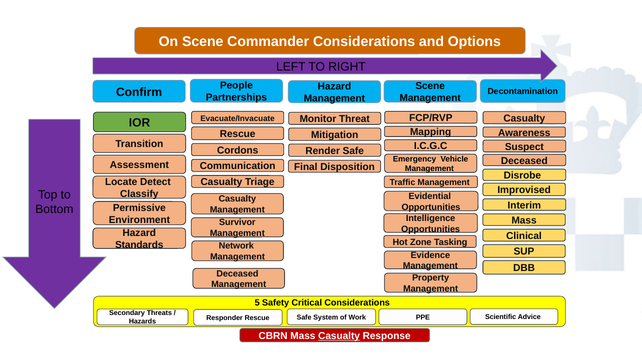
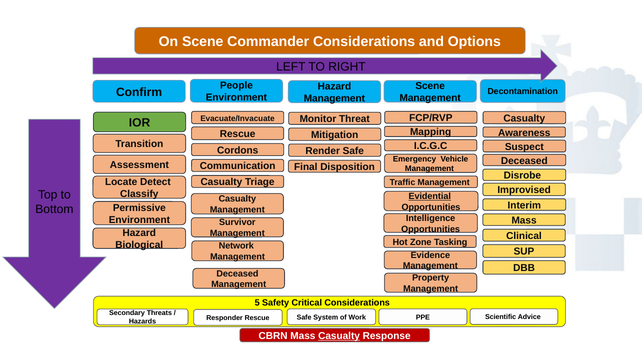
Partnerships: Partnerships -> Environment (236, 97)
Evidential underline: none -> present (430, 196)
Standards: Standards -> Biological (139, 245)
